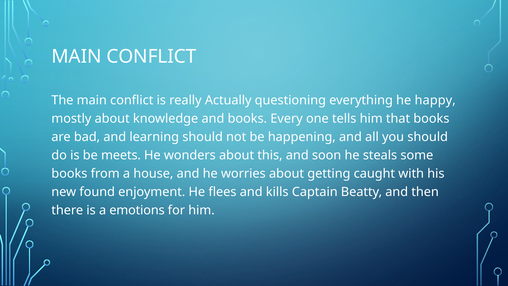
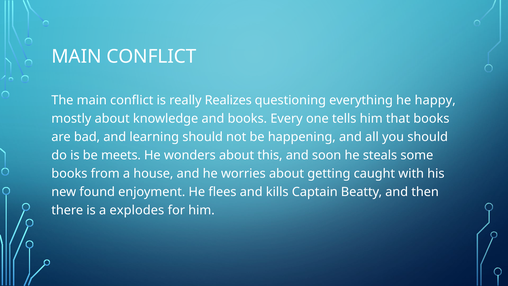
Actually: Actually -> Realizes (228, 100)
emotions: emotions -> explodes (137, 210)
